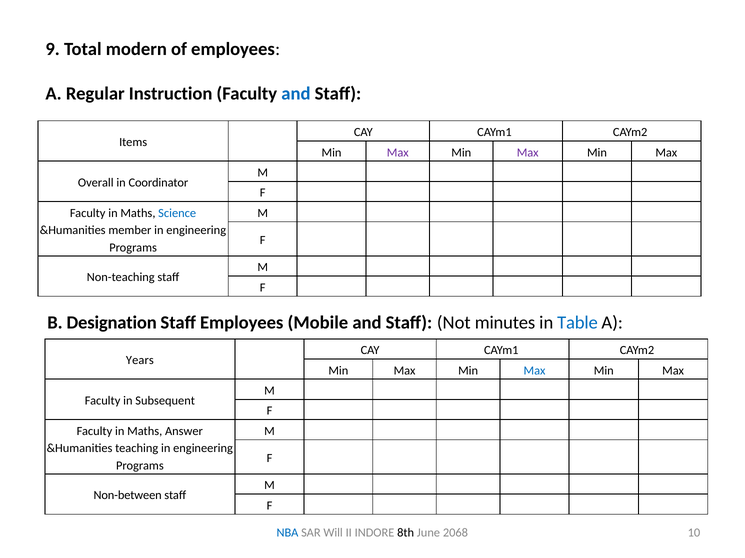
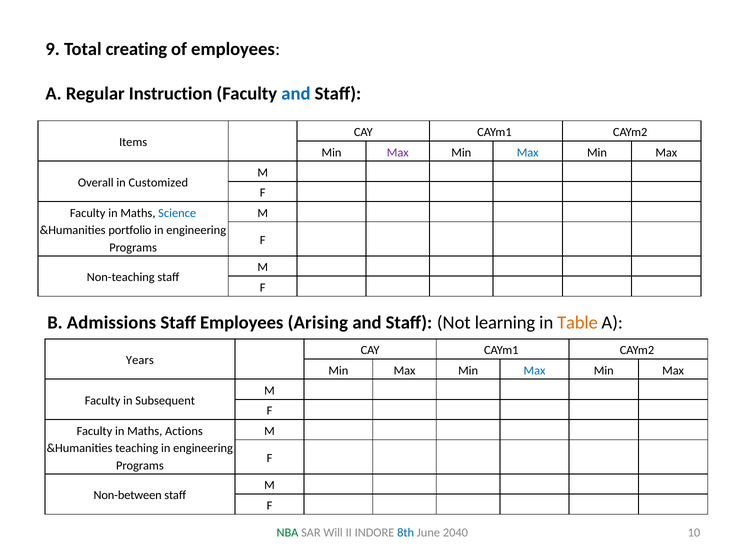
modern: modern -> creating (136, 49)
Max colour: purple -> blue (528, 153)
Coordinator: Coordinator -> Customized (158, 183)
member: member -> portfolio (130, 231)
Designation: Designation -> Admissions (111, 323)
Mobile: Mobile -> Arising (318, 323)
minutes: minutes -> learning (505, 323)
Table colour: blue -> orange (578, 323)
Answer: Answer -> Actions (184, 432)
NBA colour: blue -> green (287, 533)
8th colour: black -> blue (406, 533)
2068: 2068 -> 2040 (455, 533)
